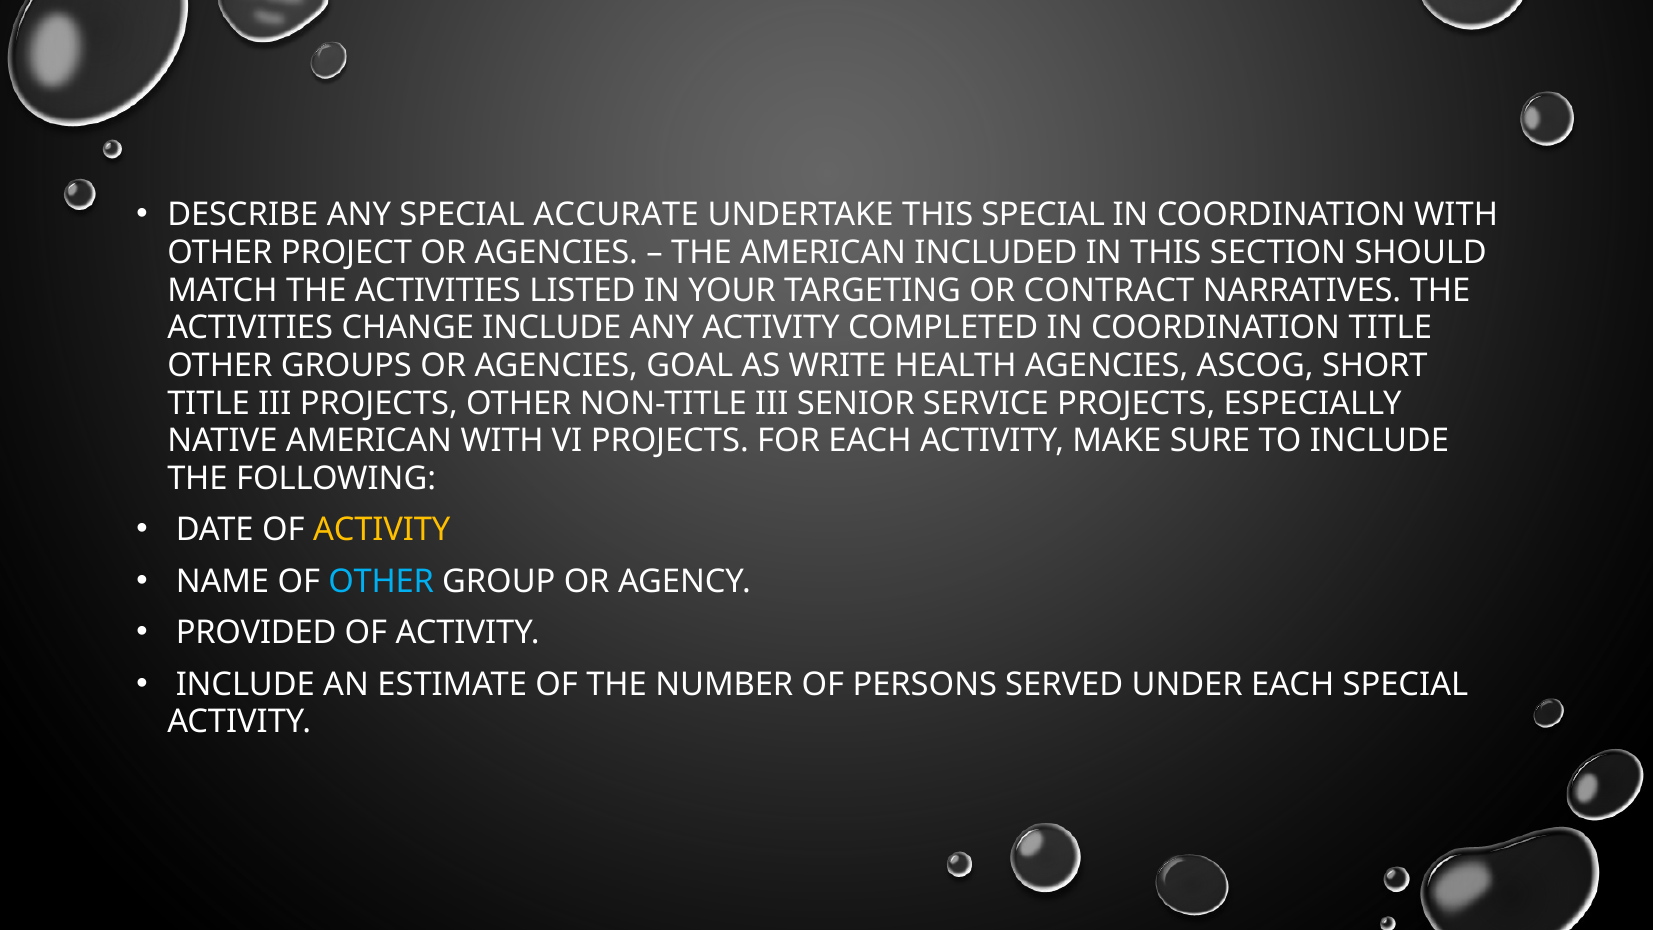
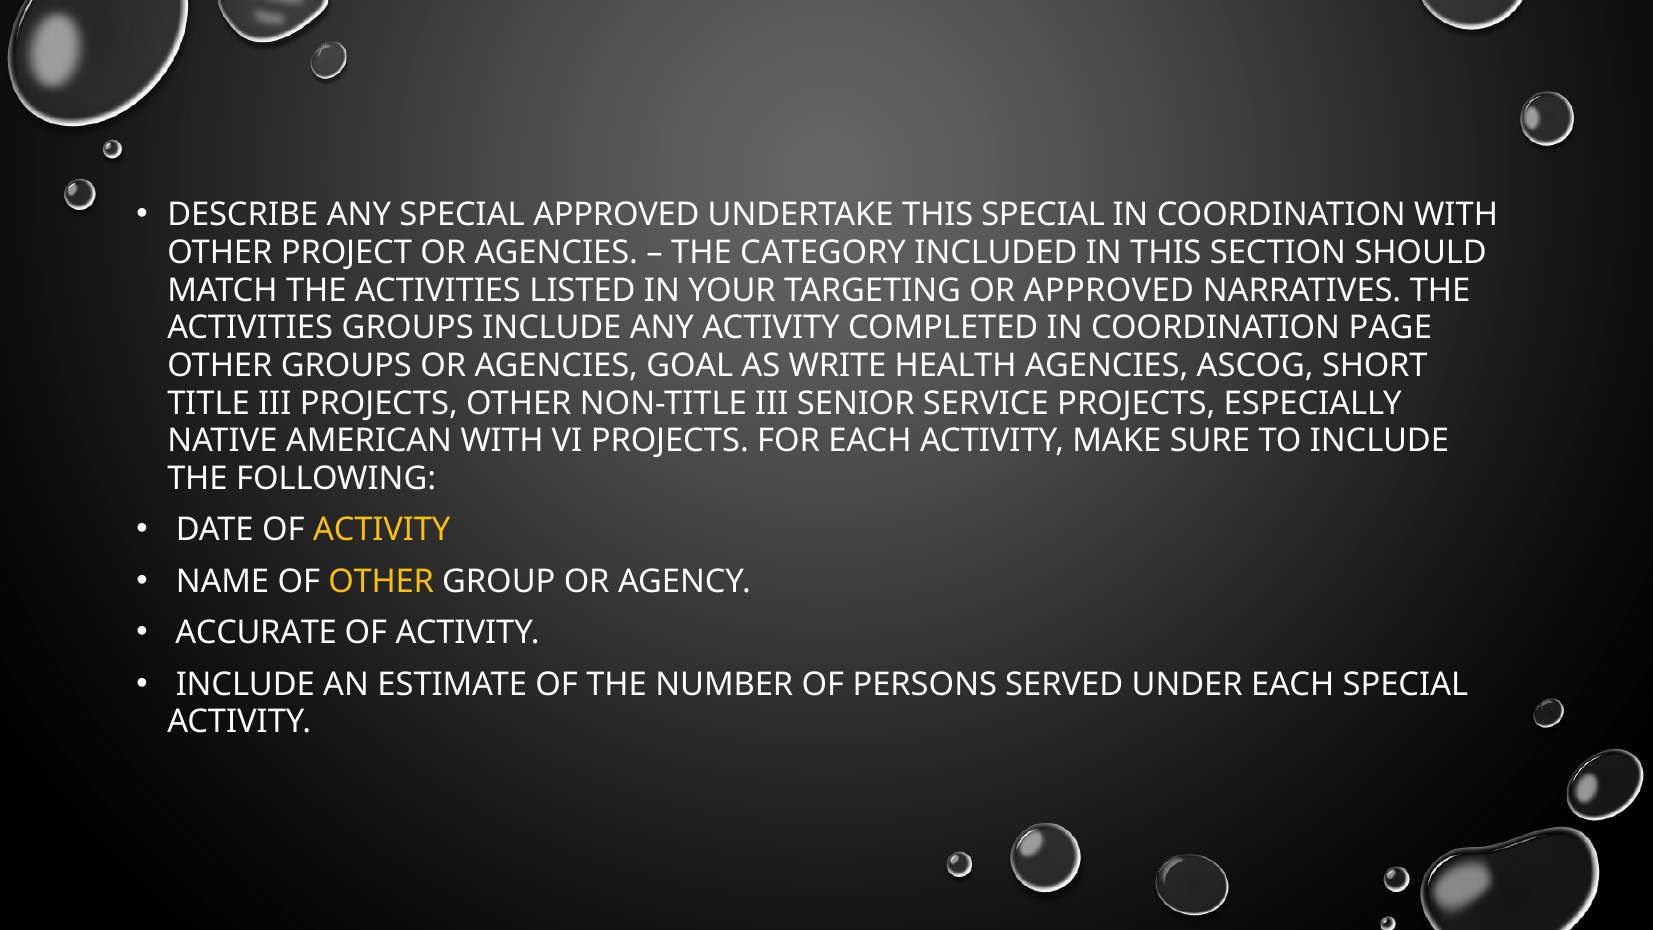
SPECIAL ACCURATE: ACCURATE -> APPROVED (616, 215)
THE AMERICAN: AMERICAN -> CATEGORY (823, 253)
OR CONTRACT: CONTRACT -> APPROVED (1109, 290)
ACTIVITIES CHANGE: CHANGE -> GROUPS (408, 328)
COORDINATION TITLE: TITLE -> PAGE (1390, 328)
OTHER colour: light blue -> yellow (381, 581)
PROVIDED: PROVIDED -> ACCURATE (256, 633)
